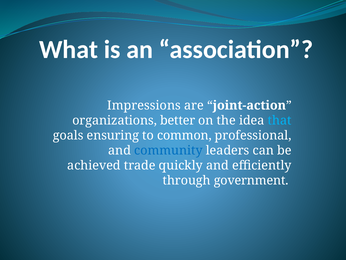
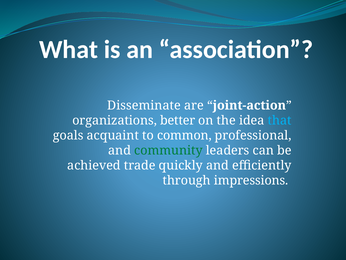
Impressions: Impressions -> Disseminate (144, 105)
ensuring: ensuring -> acquaint (113, 135)
community colour: blue -> green (168, 150)
government: government -> impressions (251, 180)
